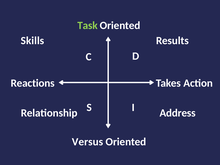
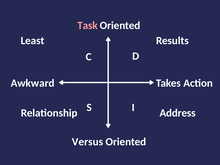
Task colour: light green -> pink (88, 25)
Skills: Skills -> Least (33, 41)
Reactions: Reactions -> Awkward (33, 83)
